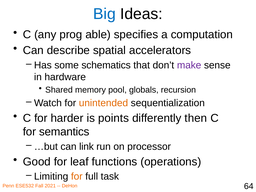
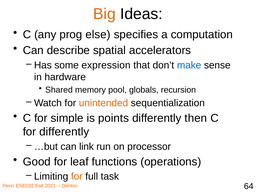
Big colour: blue -> orange (104, 14)
able: able -> else (98, 35)
schematics: schematics -> expression (106, 65)
make colour: purple -> blue (189, 65)
harder: harder -> simple (67, 118)
for semantics: semantics -> differently (64, 132)
